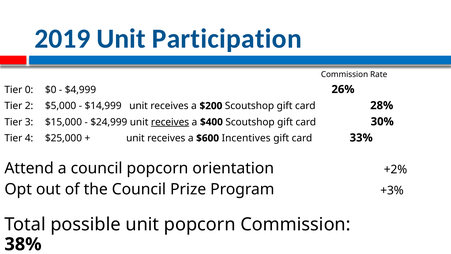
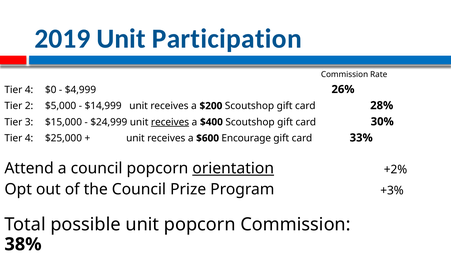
0: 0 -> 4 (29, 90)
Incentives: Incentives -> Encourage (246, 138)
orientation underline: none -> present (233, 168)
